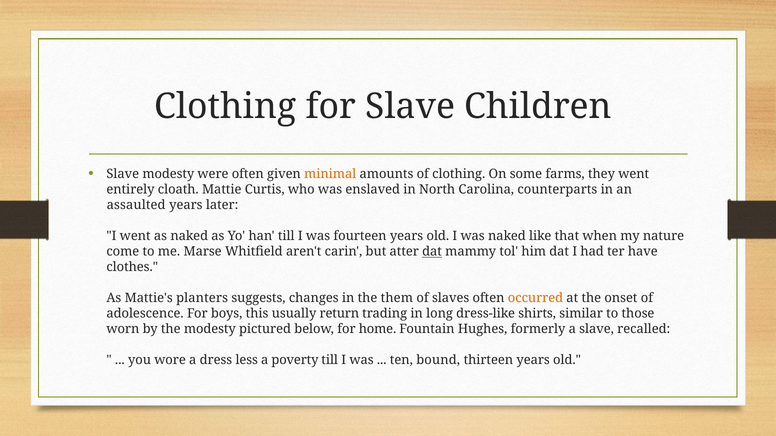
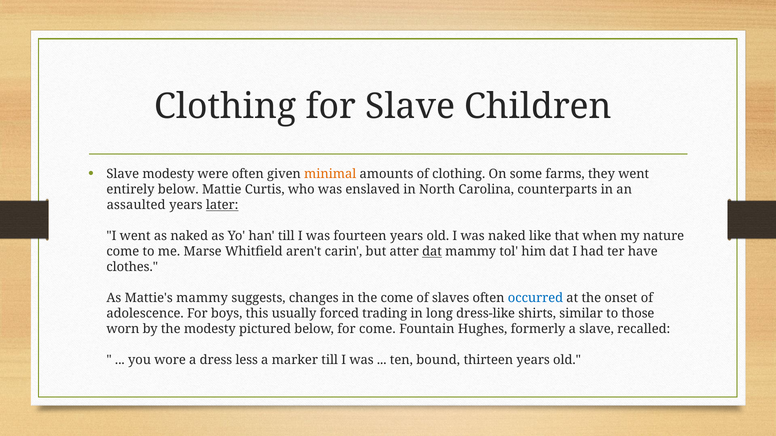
entirely cloath: cloath -> below (178, 190)
later underline: none -> present (222, 205)
Mattie's planters: planters -> mammy (202, 298)
the them: them -> come (397, 298)
occurred colour: orange -> blue (535, 298)
return: return -> forced (339, 314)
for home: home -> come (377, 329)
poverty: poverty -> marker (295, 360)
